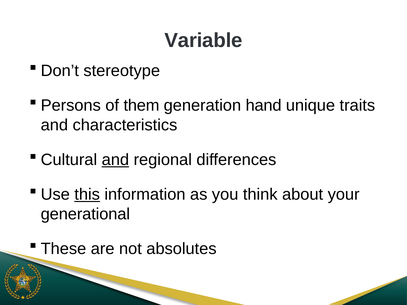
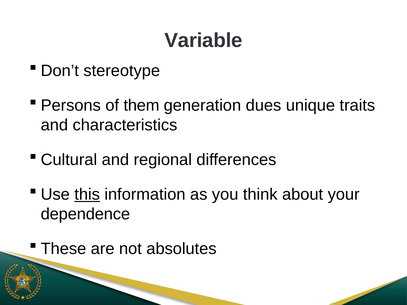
hand: hand -> dues (263, 105)
and underline: present -> none (115, 160)
generational: generational -> dependence (85, 214)
